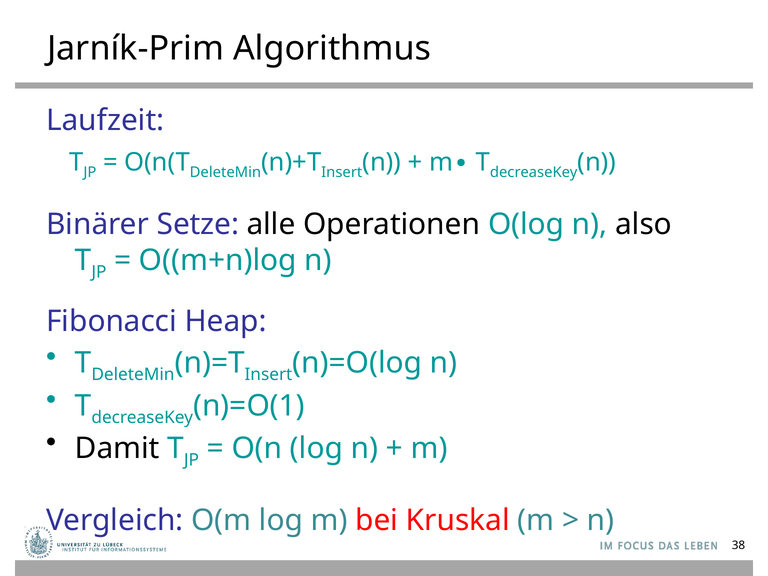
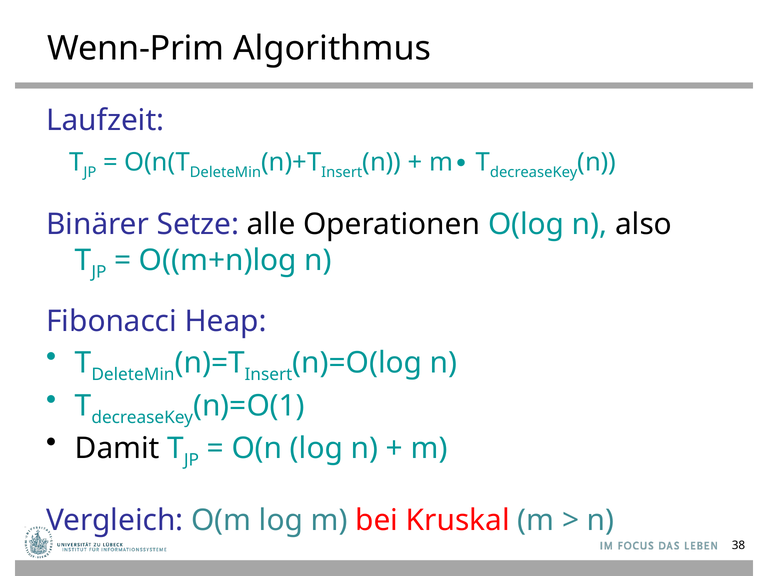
Jarník-Prim: Jarník-Prim -> Wenn-Prim (136, 49)
